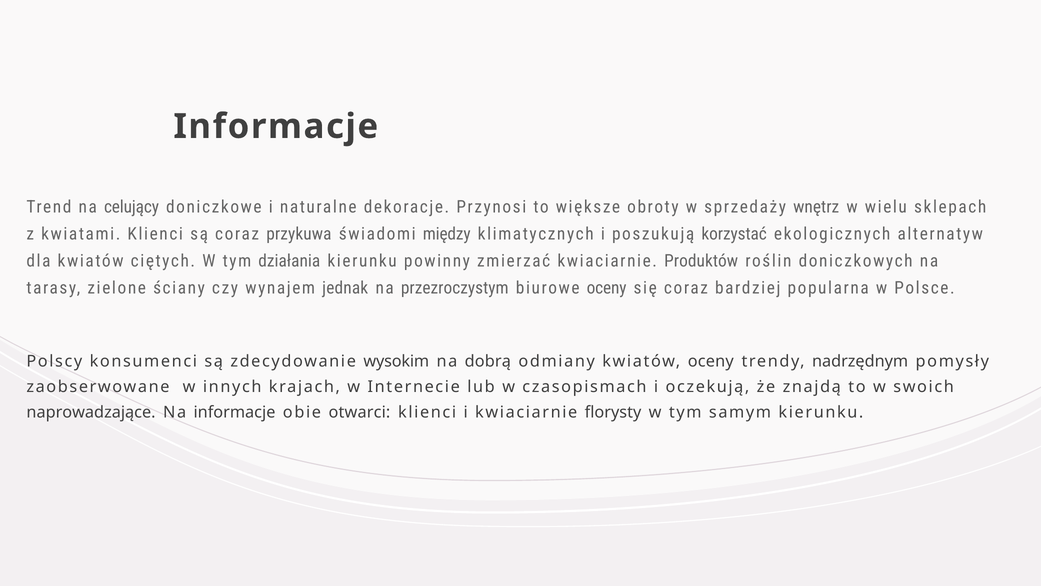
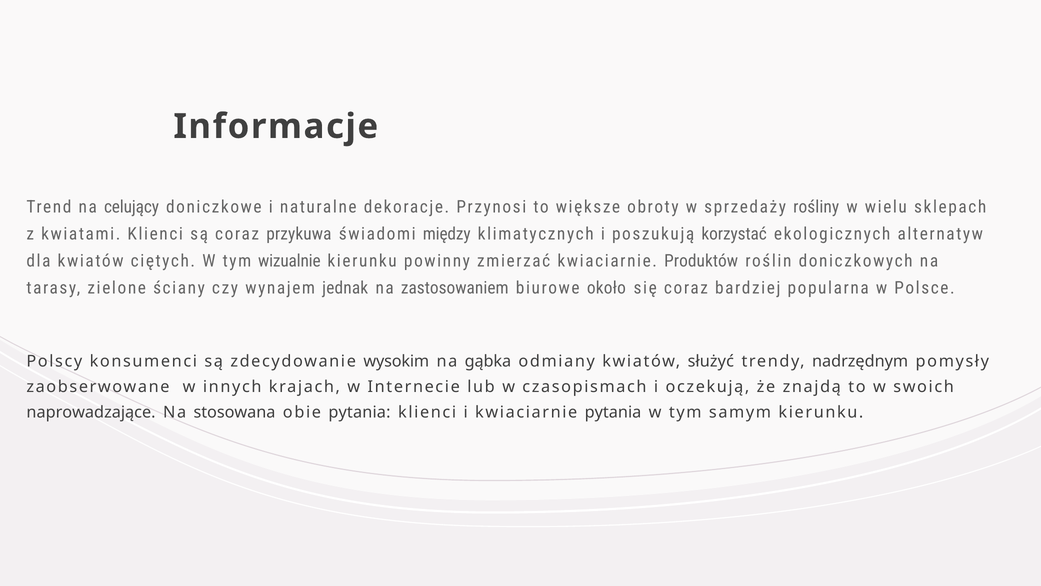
wnętrz: wnętrz -> rośliny (816, 207)
działania: działania -> wizualnie (289, 261)
przezroczystym: przezroczystym -> zastosowaniem (455, 288)
biurowe oceny: oceny -> około (606, 288)
dobrą: dobrą -> gąbka (488, 361)
kwiatów oceny: oceny -> służyć (711, 361)
Na informacje: informacje -> stosowana (234, 412)
obie otwarci: otwarci -> pytania (359, 412)
kwiaciarnie florysty: florysty -> pytania (613, 412)
